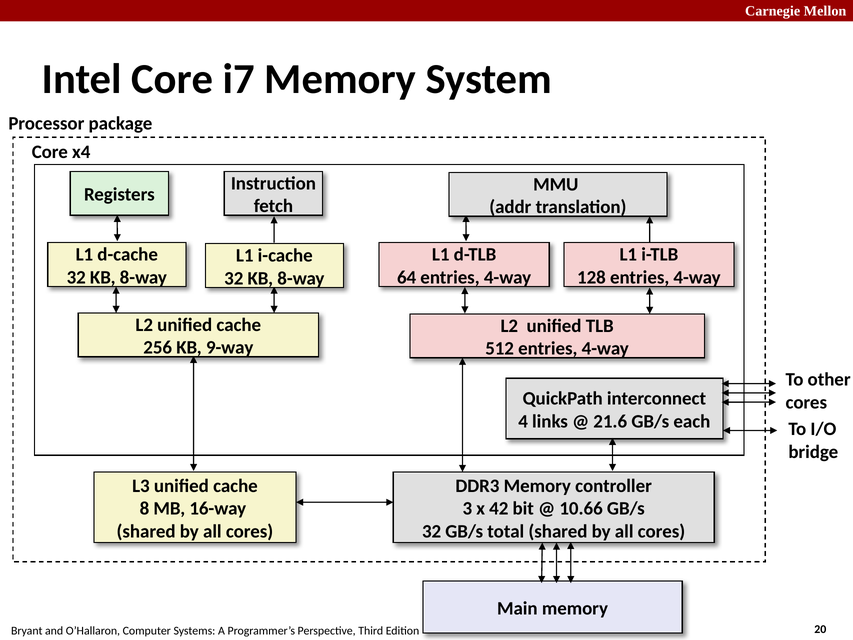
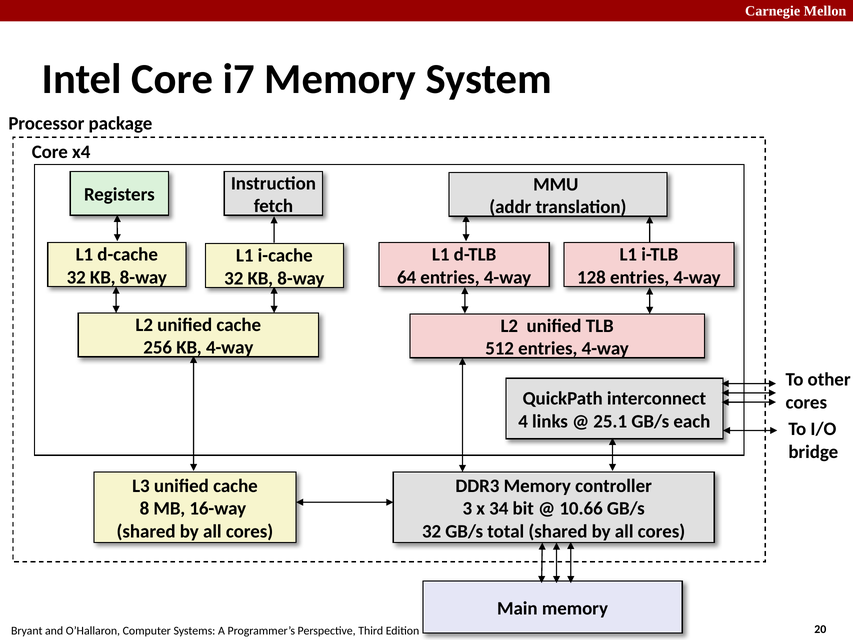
KB 9-way: 9-way -> 4-way (230, 347)
21.6: 21.6 -> 25.1 (610, 421)
42: 42 -> 34 (499, 508)
